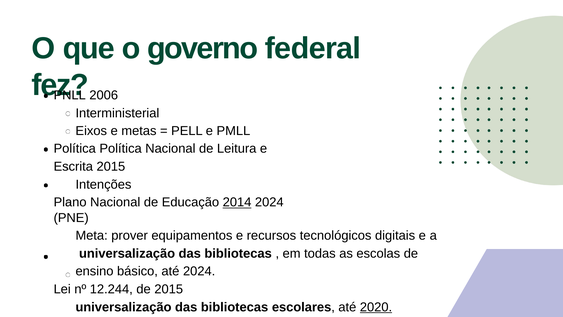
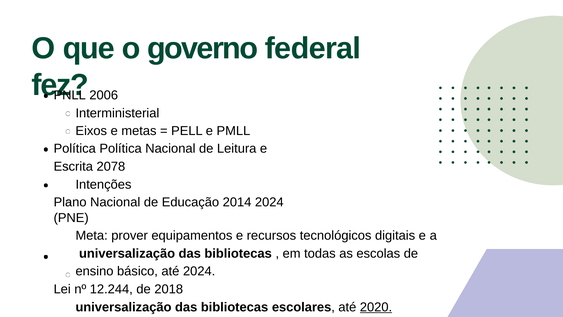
Escrita 2015: 2015 -> 2078 (111, 166)
2014 underline: present -> none (237, 202)
de 2015: 2015 -> 2018 (169, 289)
